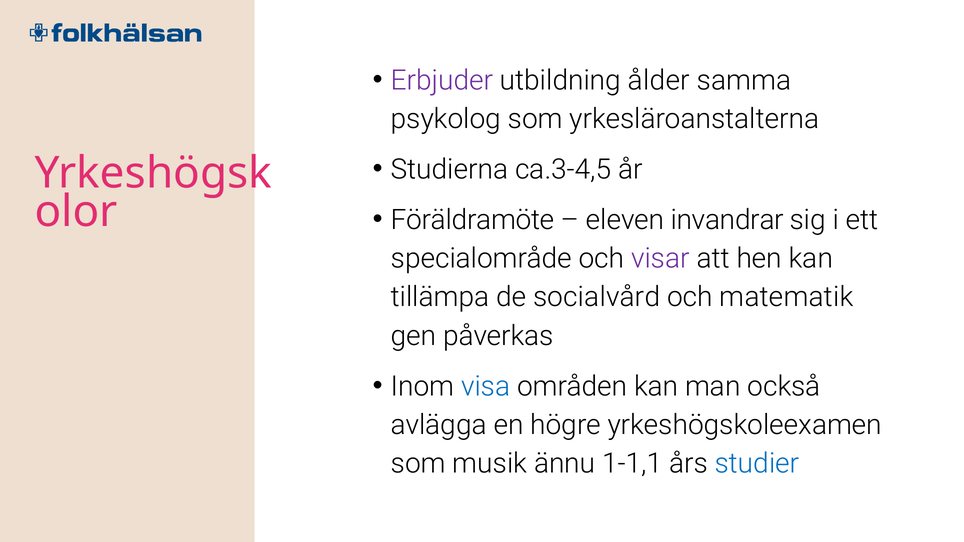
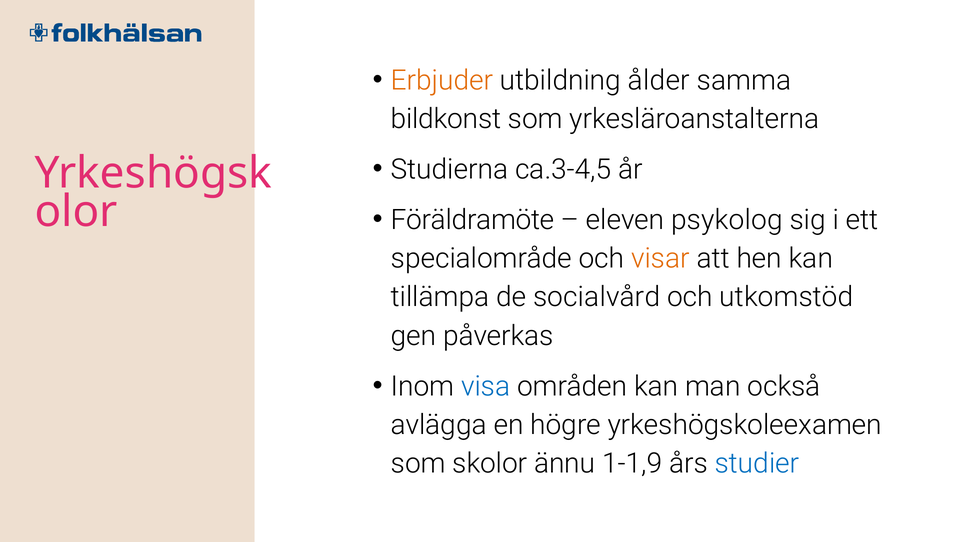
Erbjuder colour: purple -> orange (442, 80)
psykolog: psykolog -> bildkonst (446, 119)
invandrar: invandrar -> psykolog (727, 220)
visar colour: purple -> orange (660, 259)
matematik: matematik -> utkomstöd (786, 297)
musik: musik -> skolor (490, 464)
1-1,1: 1-1,1 -> 1-1,9 (632, 464)
